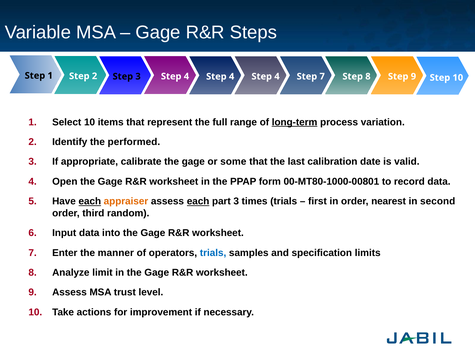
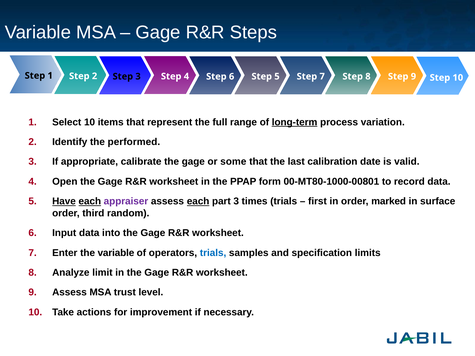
4: 4 -> 6 (232, 77)
4: 4 -> 5 (277, 77)
Have underline: none -> present (64, 201)
appraiser colour: orange -> purple (126, 201)
nearest: nearest -> marked (389, 201)
second: second -> surface (438, 201)
the manner: manner -> variable (116, 253)
